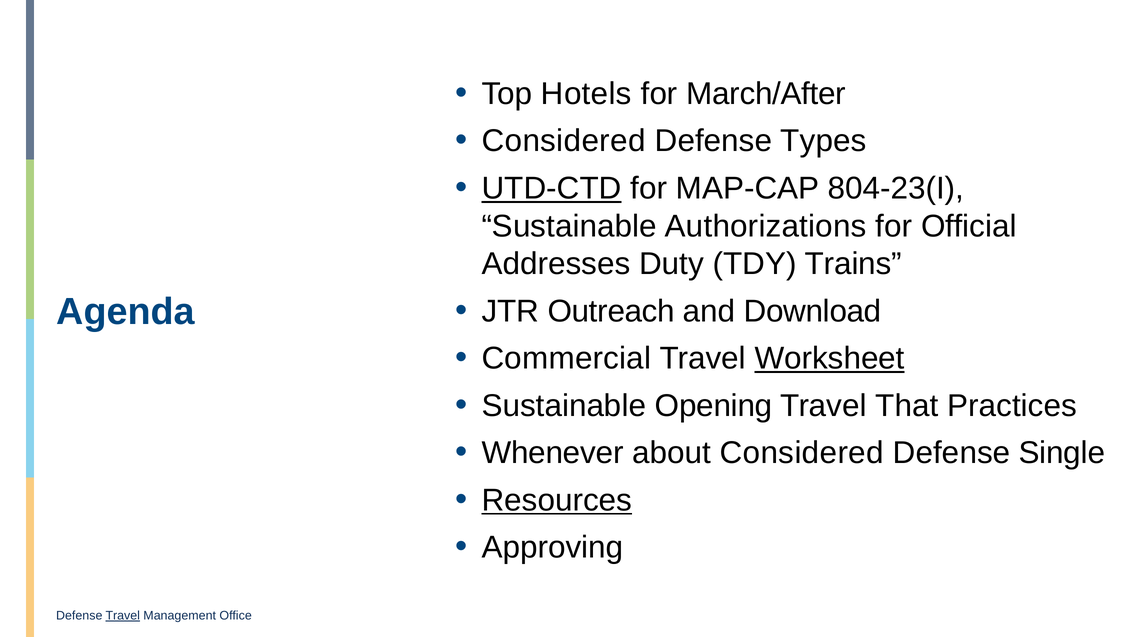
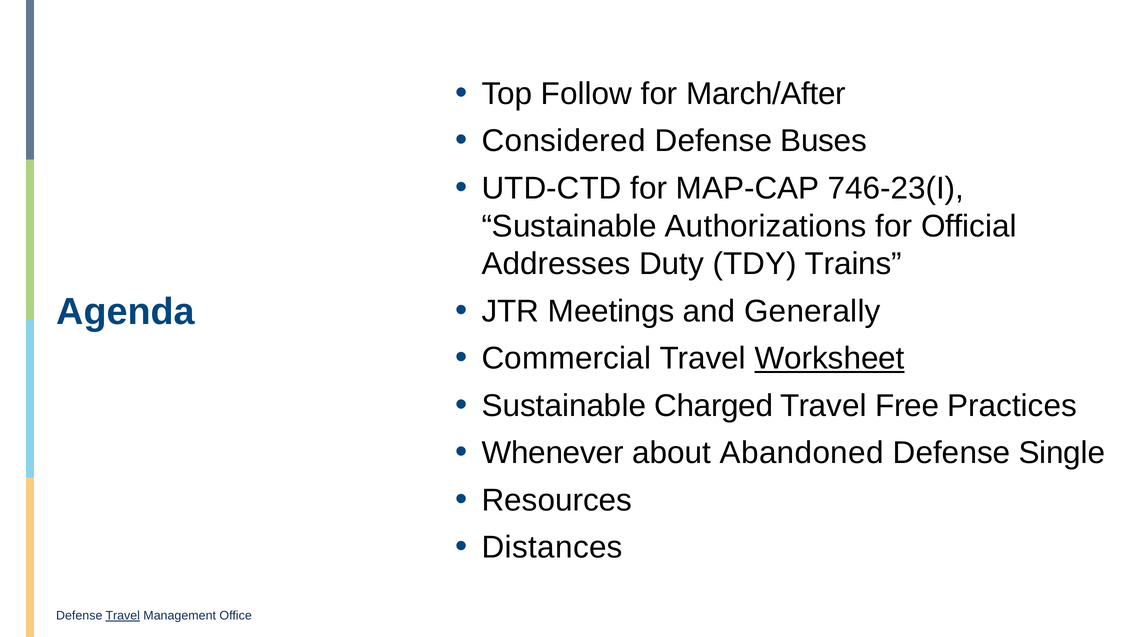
Hotels: Hotels -> Follow (587, 94)
Types: Types -> Buses (824, 141)
UTD-CTD underline: present -> none (552, 188)
804-23(I: 804-23(I -> 746-23(I (896, 188)
Outreach: Outreach -> Meetings (611, 311)
Download: Download -> Generally (812, 311)
Opening: Opening -> Charged (714, 406)
That: That -> Free (907, 406)
about Considered: Considered -> Abandoned (802, 453)
Resources underline: present -> none (557, 501)
Approving: Approving -> Distances (552, 548)
